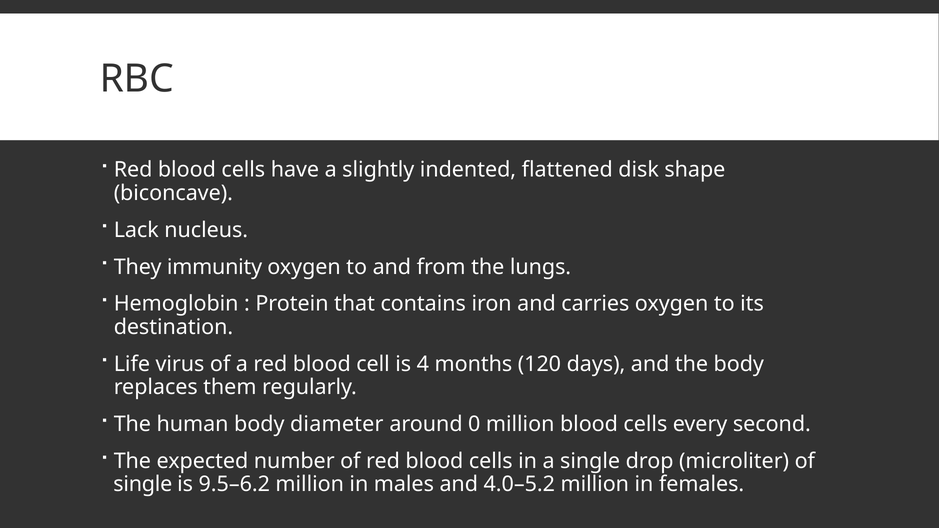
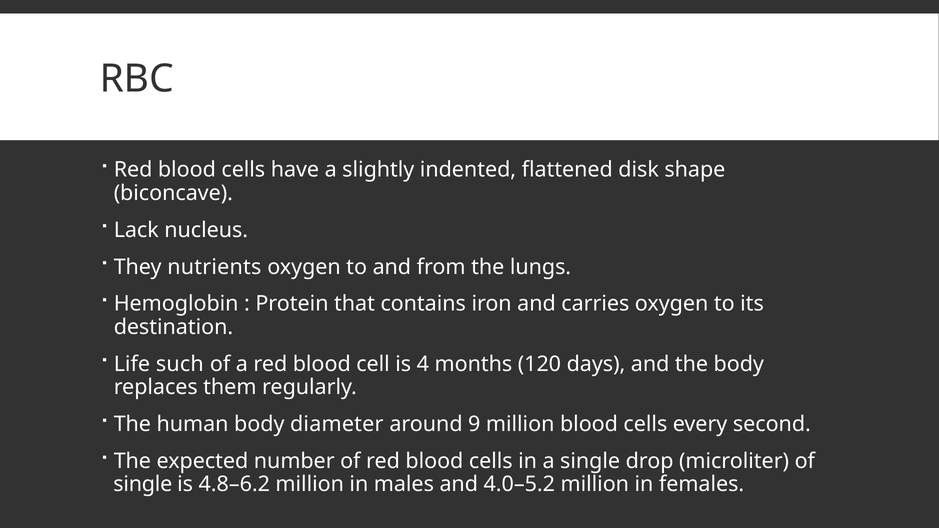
immunity: immunity -> nutrients (214, 267)
virus: virus -> such (180, 364)
0: 0 -> 9 (474, 424)
9.5–6.2: 9.5–6.2 -> 4.8–6.2 (234, 484)
